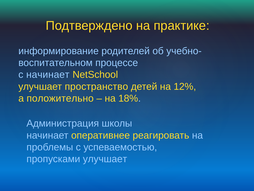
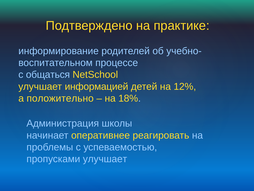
с начинает: начинает -> общаться (48, 75)
пространство: пространство -> информацией (97, 86)
